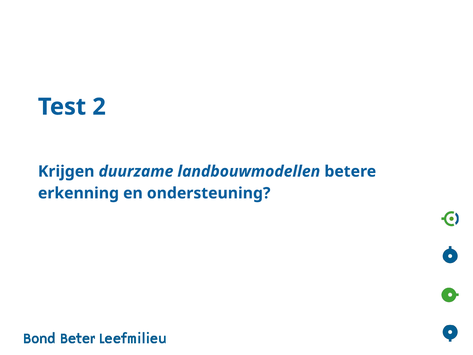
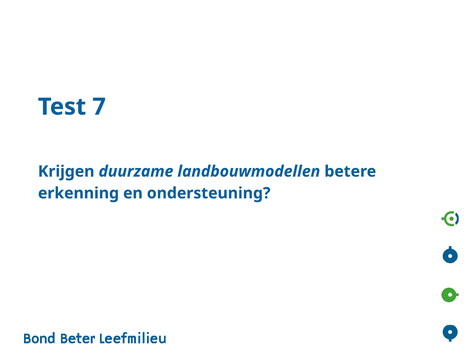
2: 2 -> 7 (99, 107)
